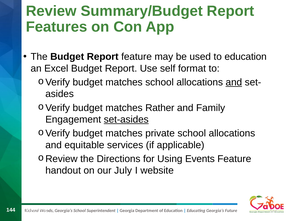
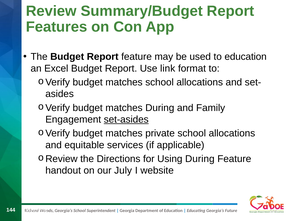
self: self -> link (168, 68)
and underline: present -> none (234, 82)
matches Rather: Rather -> During (160, 108)
Using Events: Events -> During (200, 159)
